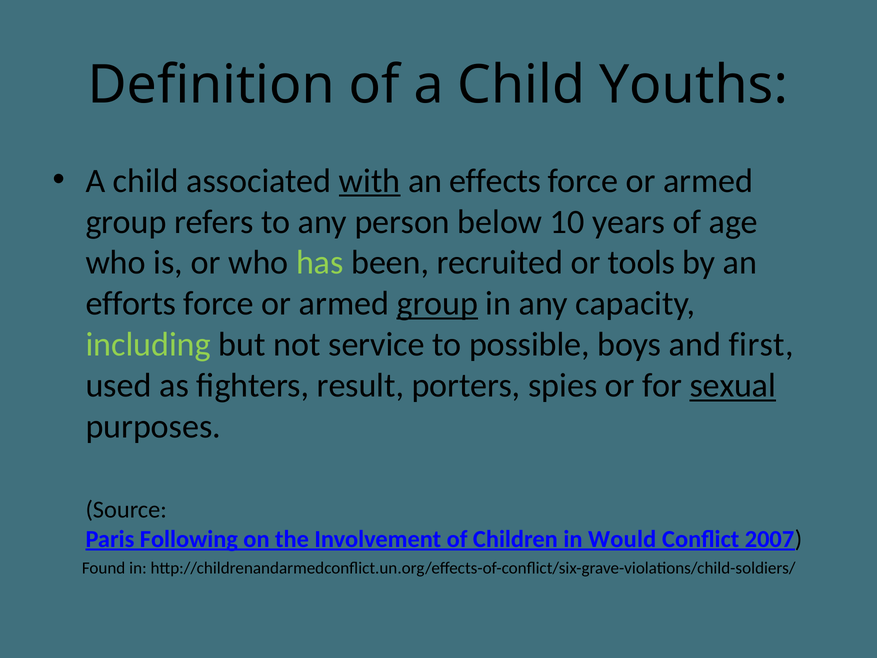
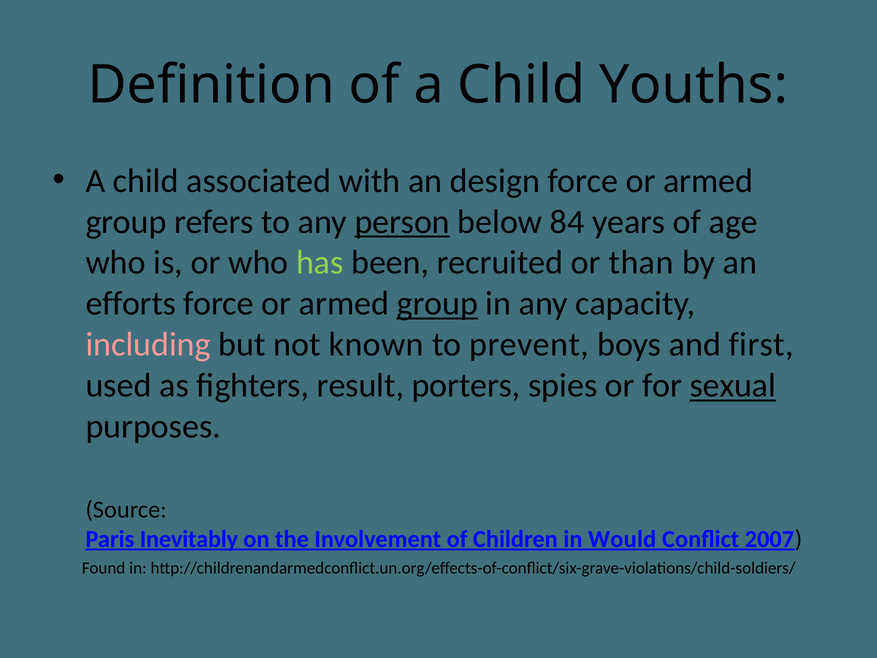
with underline: present -> none (370, 181)
effects: effects -> design (495, 181)
person underline: none -> present (402, 222)
10: 10 -> 84 (567, 222)
tools: tools -> than (641, 263)
including colour: light green -> pink (148, 345)
service: service -> known (376, 345)
possible: possible -> prevent (529, 345)
Following: Following -> Inevitably (189, 539)
